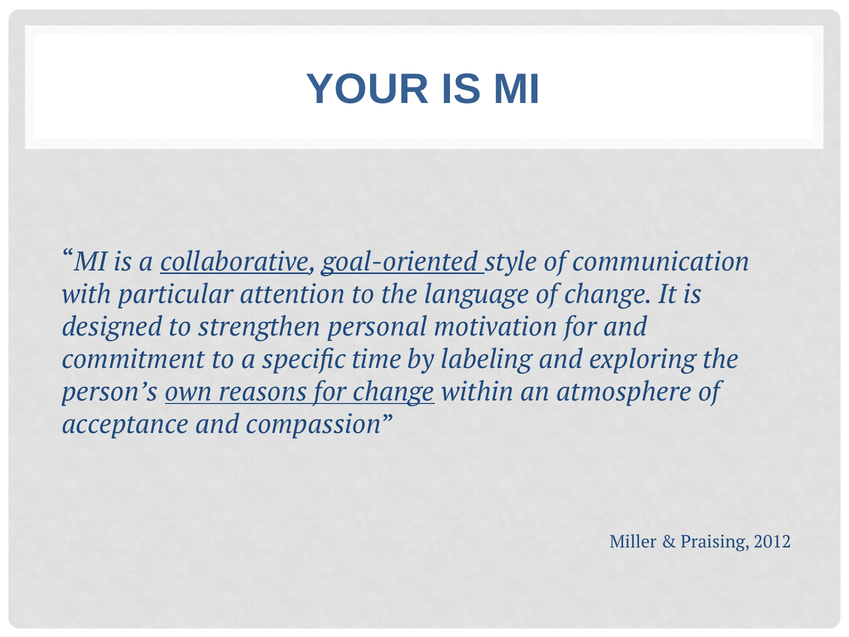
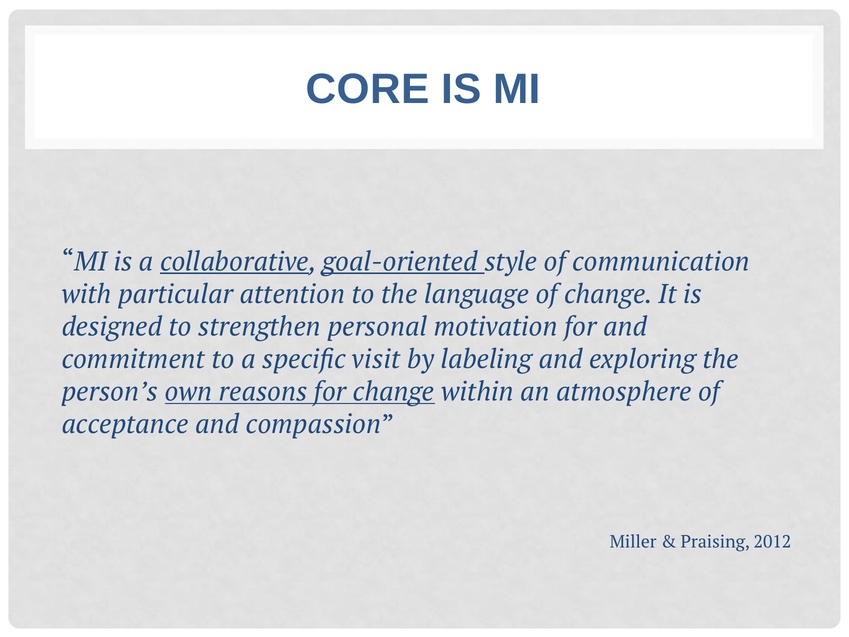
YOUR: YOUR -> CORE (367, 89)
time: time -> visit (376, 359)
